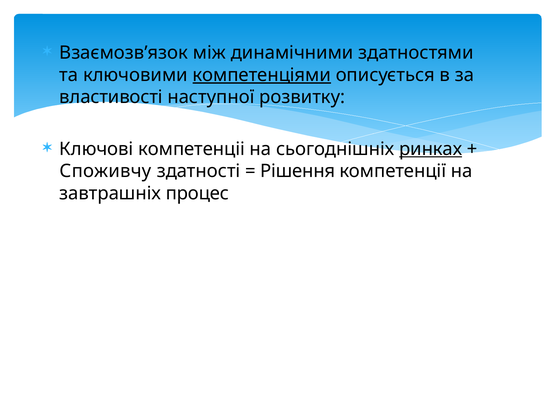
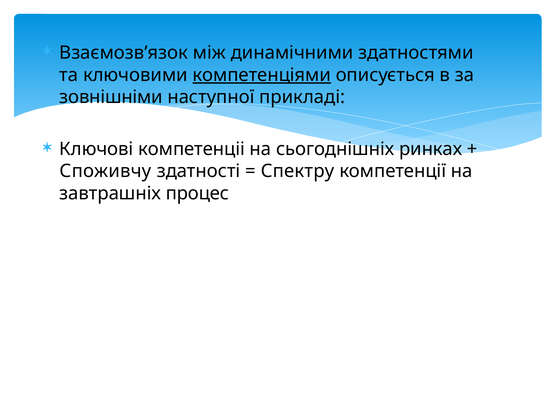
властивості: властивості -> зовнішніми (111, 97)
розвитку: розвитку -> прикладі (302, 97)
ринках underline: present -> none (431, 149)
Рішення: Рішення -> Спектру (298, 171)
